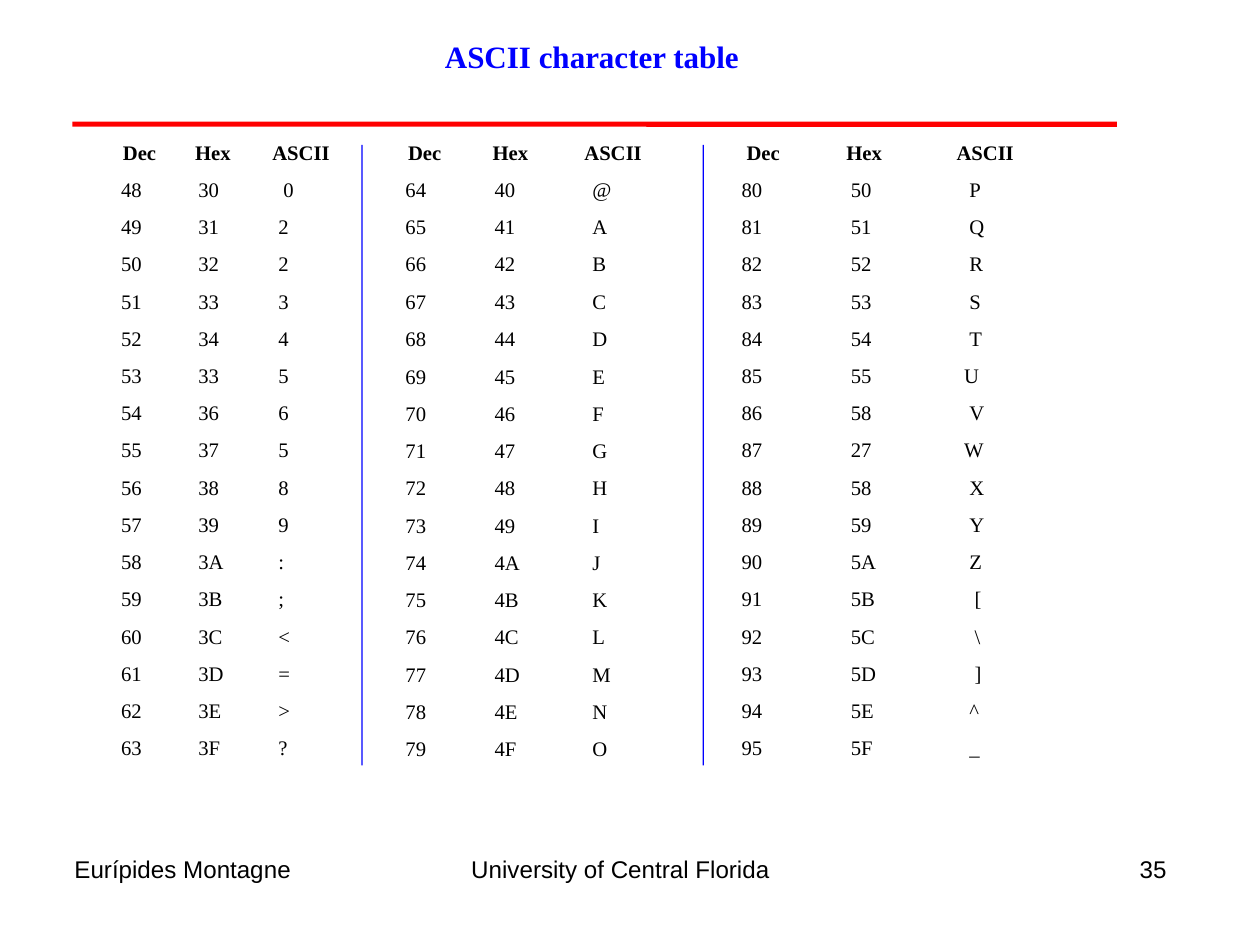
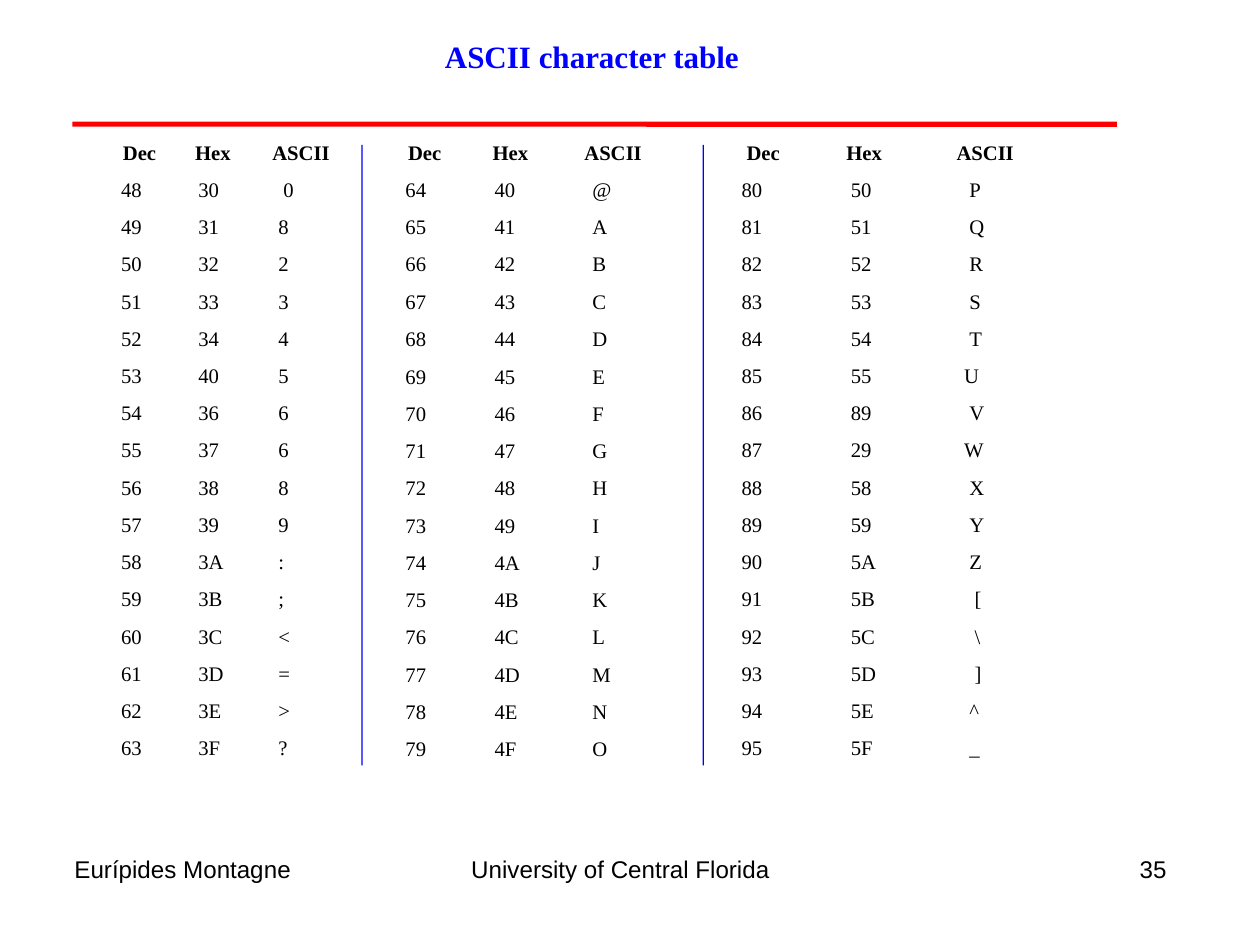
31 2: 2 -> 8 (283, 228)
53 33: 33 -> 40 (209, 377)
86 58: 58 -> 89 (861, 414)
37 5: 5 -> 6 (283, 451)
27: 27 -> 29 (861, 451)
